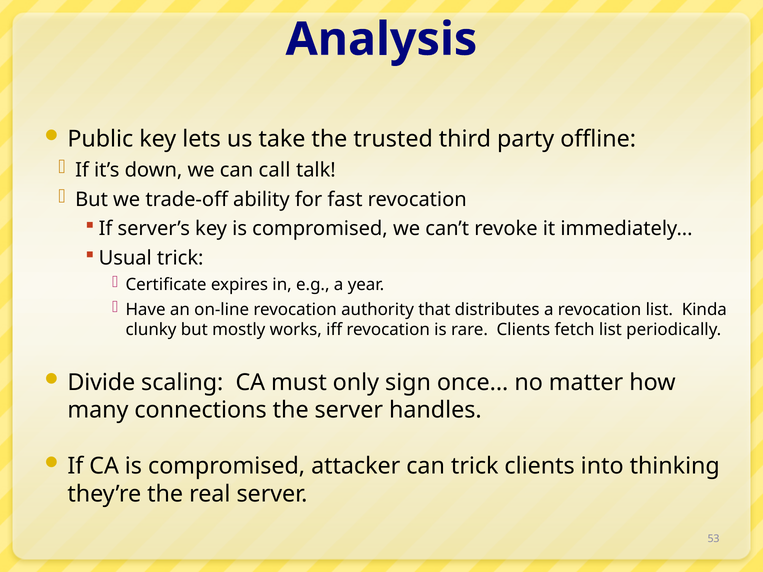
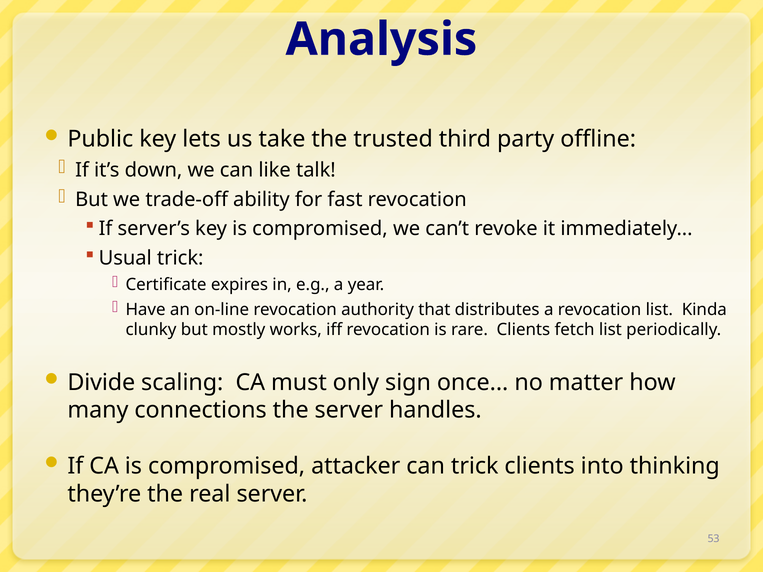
call: call -> like (275, 170)
